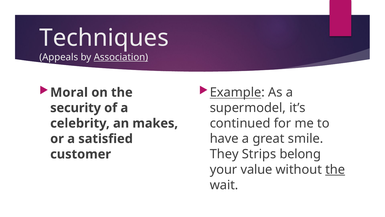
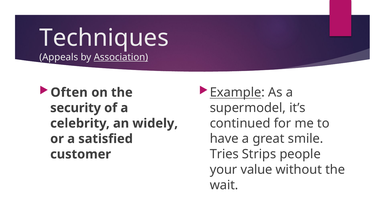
Moral: Moral -> Often (69, 92)
makes: makes -> widely (155, 123)
They: They -> Tries (224, 154)
belong: belong -> people (300, 154)
the underline: present -> none (335, 169)
